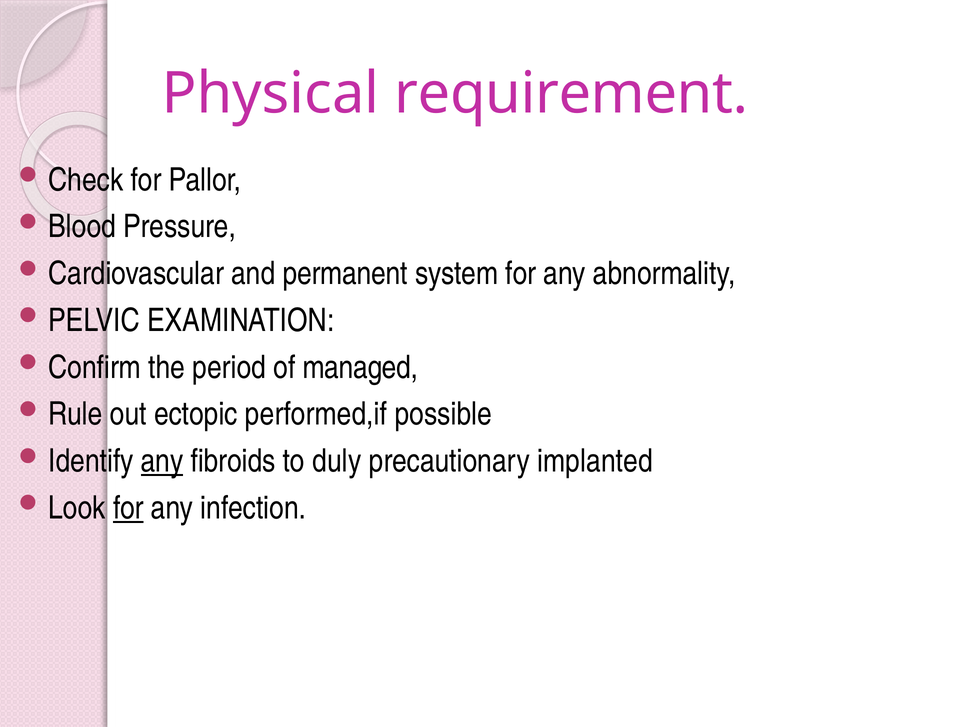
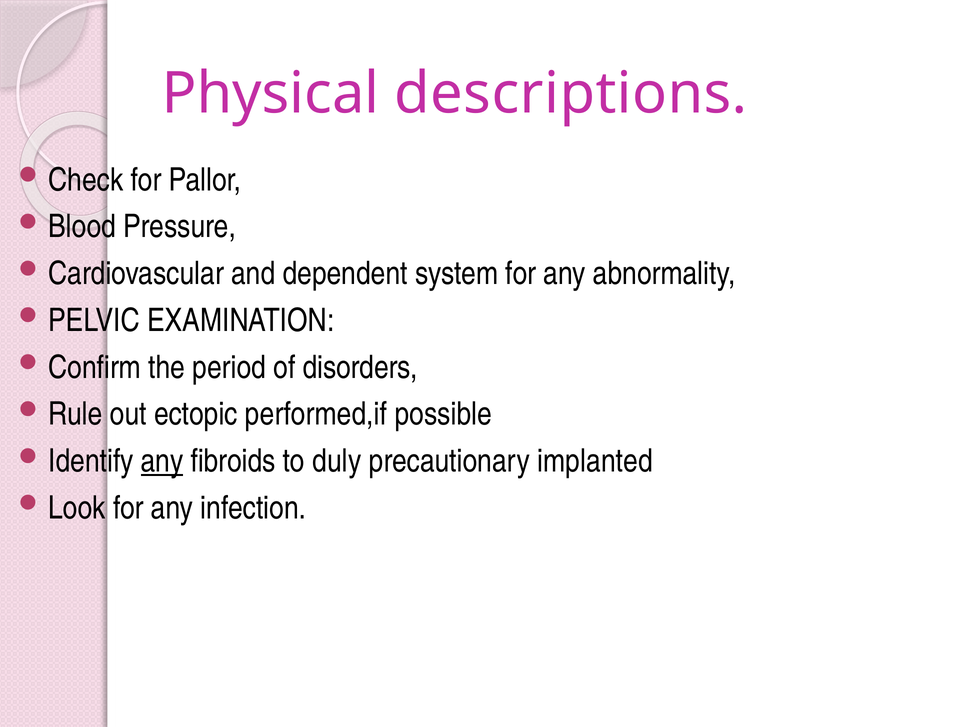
requirement: requirement -> descriptions (571, 94)
permanent: permanent -> dependent (345, 274)
managed: managed -> disorders (360, 367)
for underline: present -> none (128, 508)
